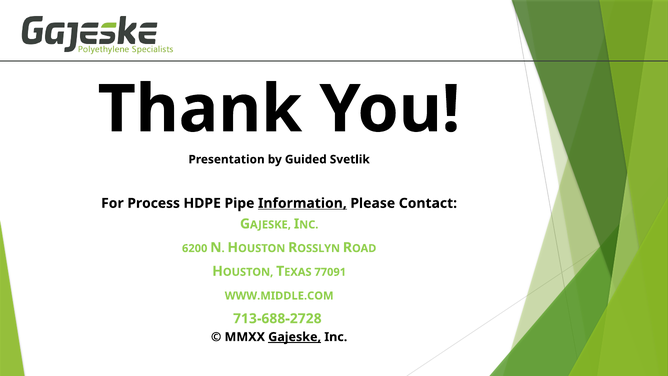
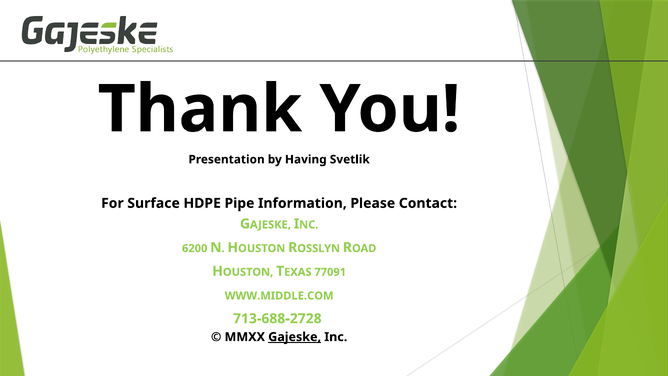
Guided: Guided -> Having (306, 159)
Process: Process -> Surface (154, 203)
Information underline: present -> none (302, 203)
